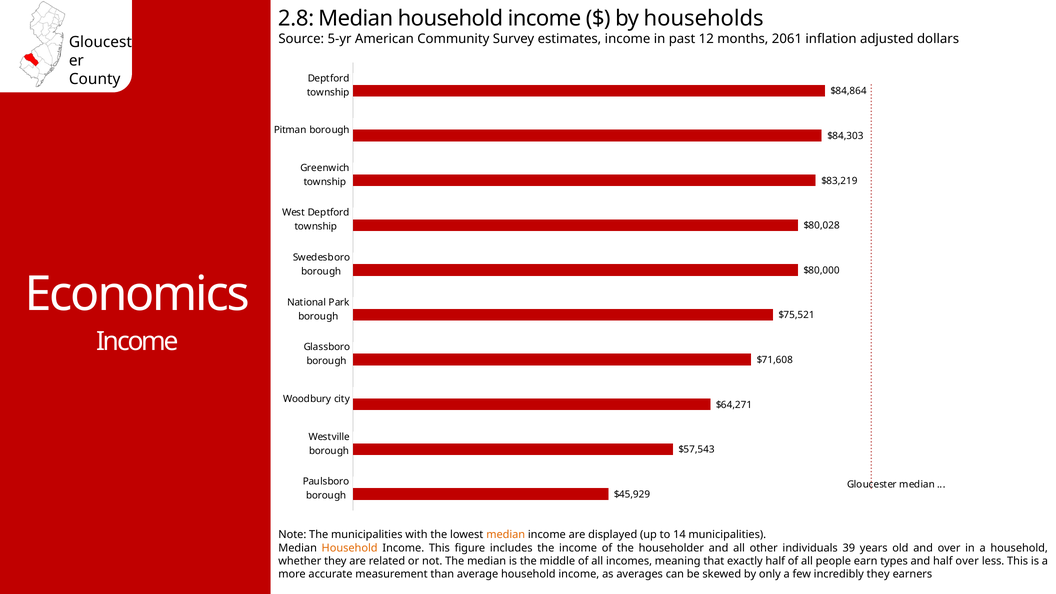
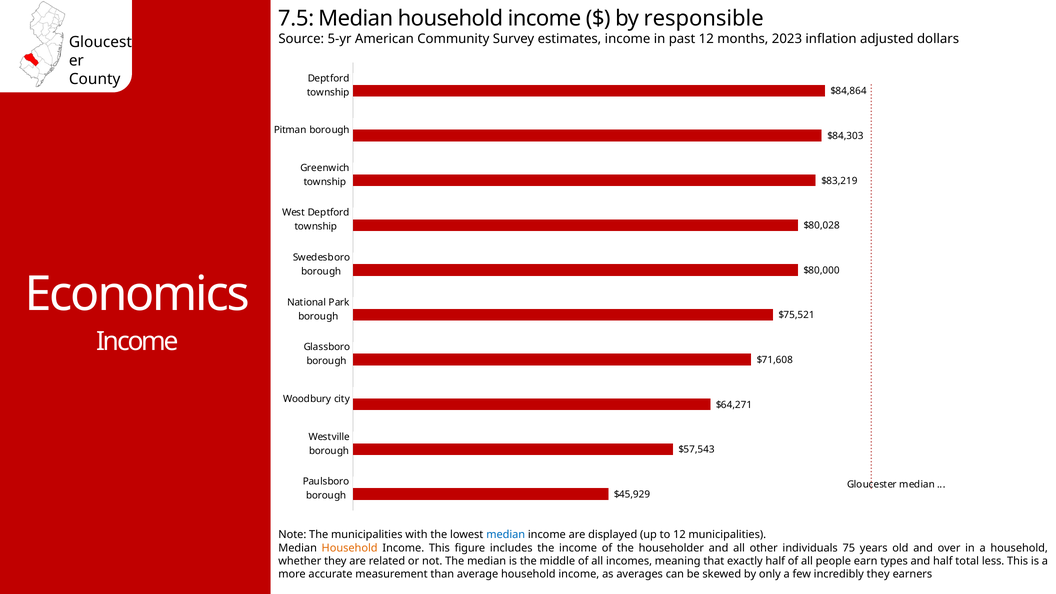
2.8: 2.8 -> 7.5 (296, 19)
households: households -> responsible (704, 19)
2061: 2061 -> 2023 (787, 39)
median colour: orange -> blue (506, 535)
to 14: 14 -> 12 (679, 535)
39: 39 -> 75 (849, 548)
half over: over -> total (967, 561)
